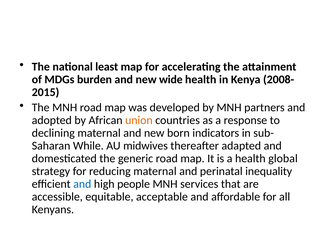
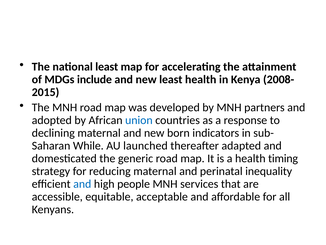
burden: burden -> include (94, 79)
new wide: wide -> least (171, 79)
union colour: orange -> blue (139, 120)
midwives: midwives -> launched (145, 145)
global: global -> timing (283, 158)
